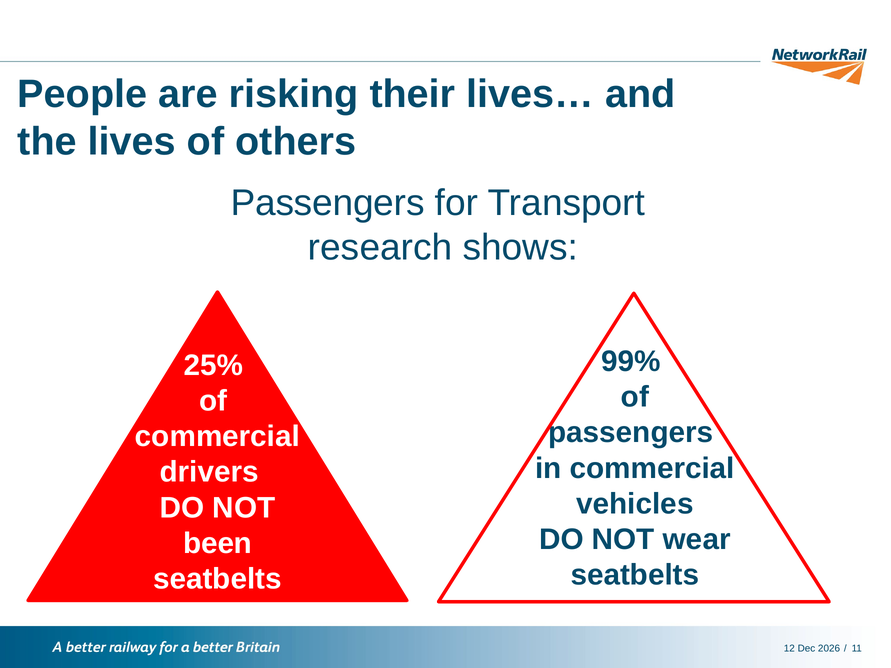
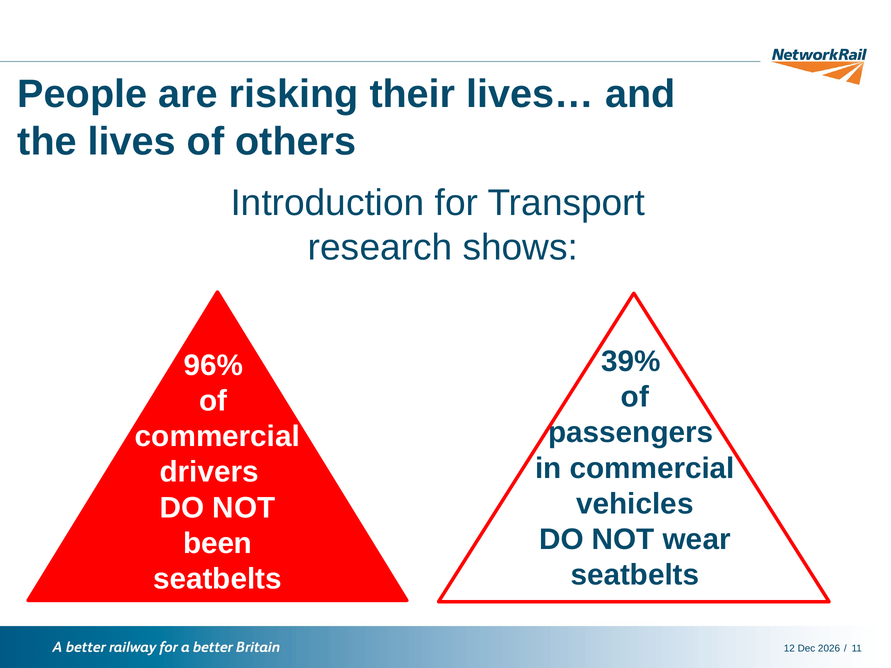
Passengers: Passengers -> Introduction (327, 203)
99%: 99% -> 39% (631, 362)
25%: 25% -> 96% (213, 365)
